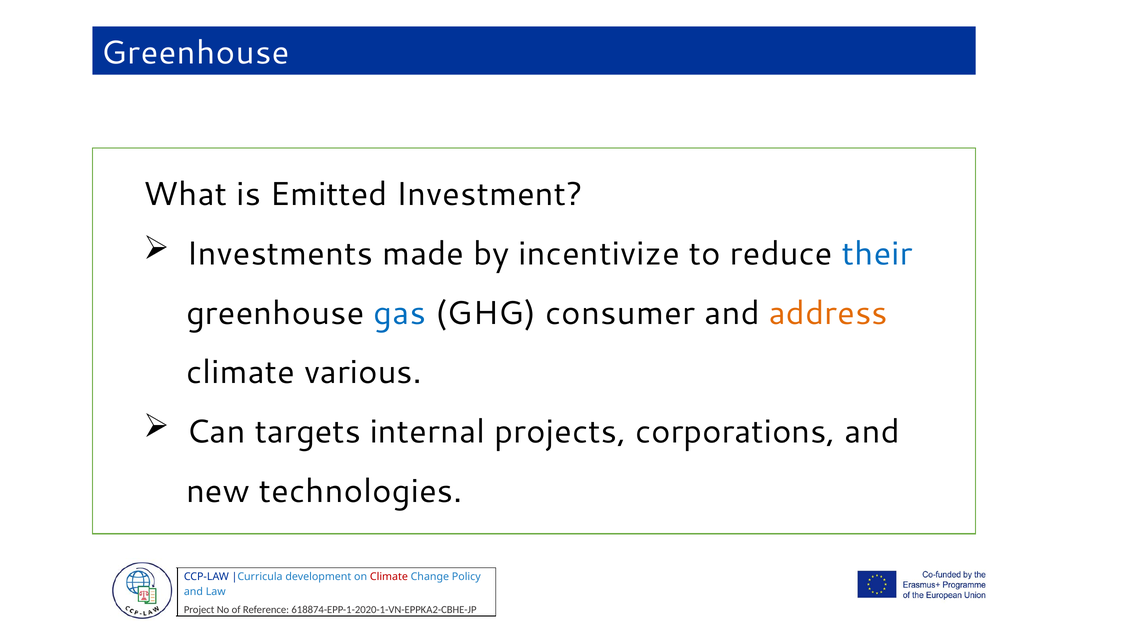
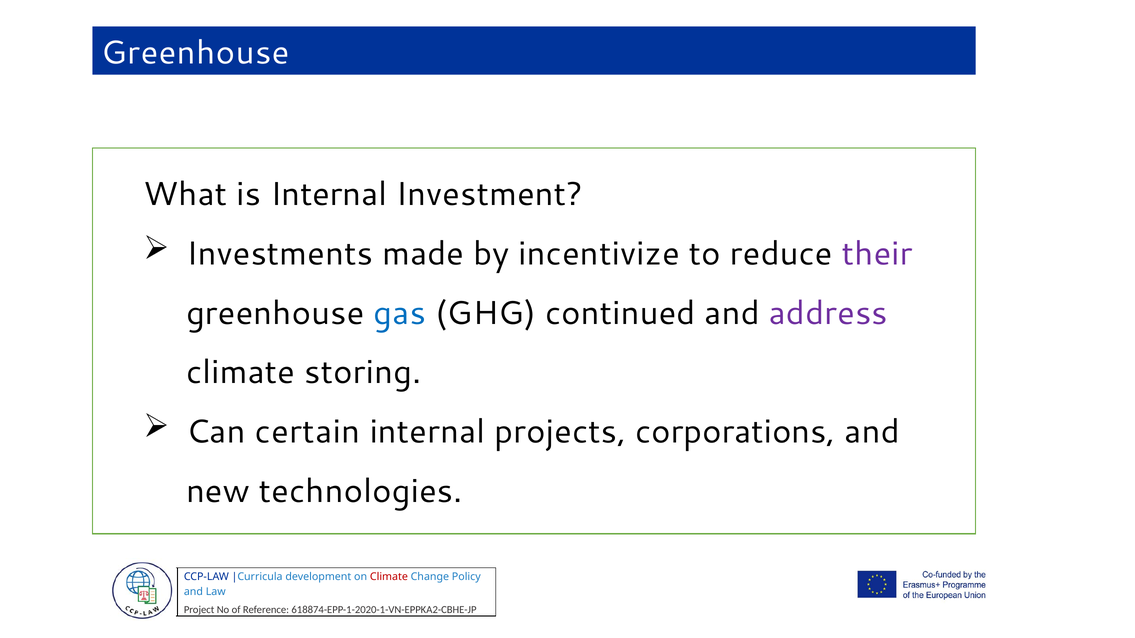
is Emitted: Emitted -> Internal (329, 194)
their colour: blue -> purple (877, 254)
consumer: consumer -> continued (620, 313)
address colour: orange -> purple (828, 313)
various: various -> storing (363, 373)
targets: targets -> certain (307, 432)
